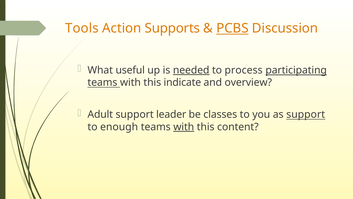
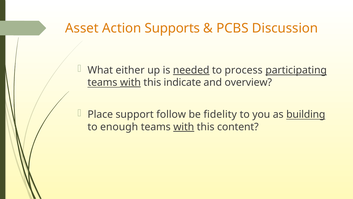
Tools: Tools -> Asset (82, 28)
PCBS underline: present -> none (232, 28)
useful: useful -> either (130, 70)
with underline: none -> present (130, 82)
Adult: Adult -> Place (100, 114)
leader: leader -> follow (171, 114)
classes: classes -> fidelity (220, 114)
as support: support -> building (306, 114)
